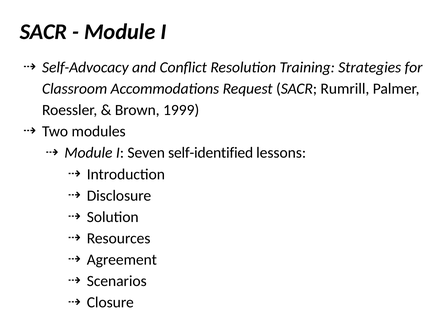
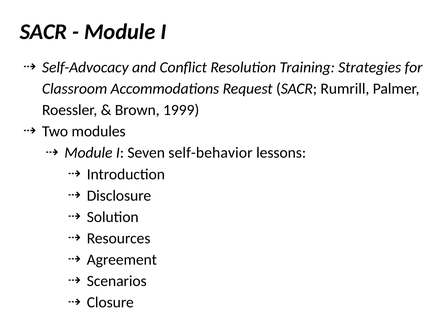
self-identified: self-identified -> self-behavior (210, 153)
